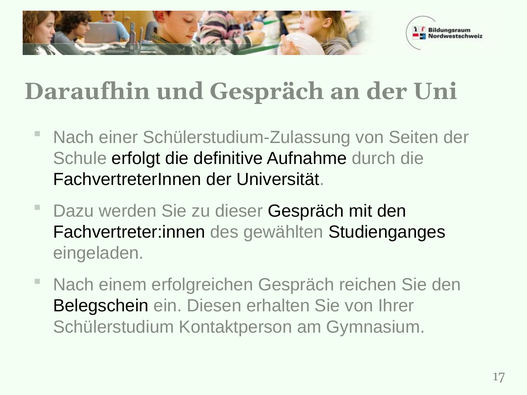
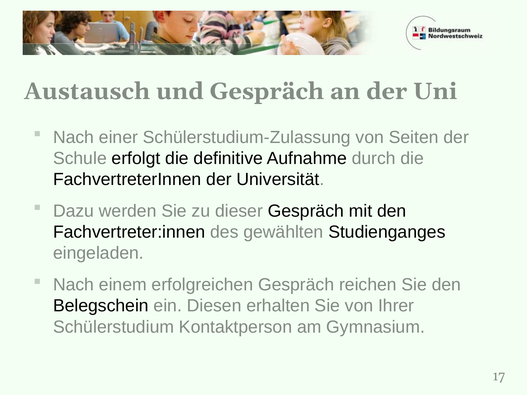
Daraufhin: Daraufhin -> Austausch (87, 91)
